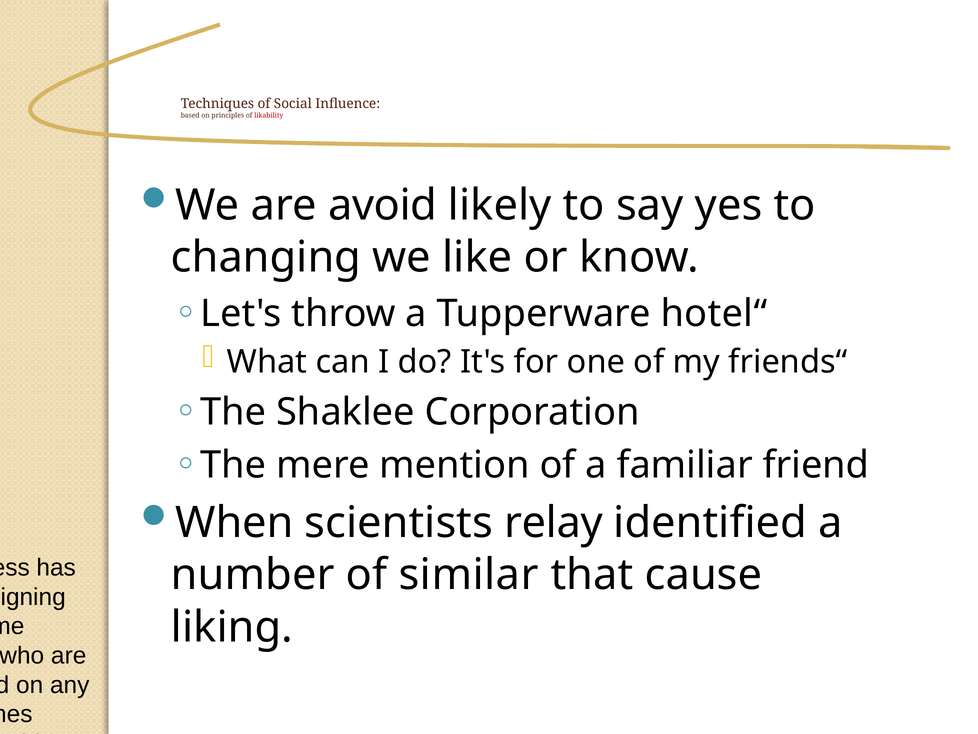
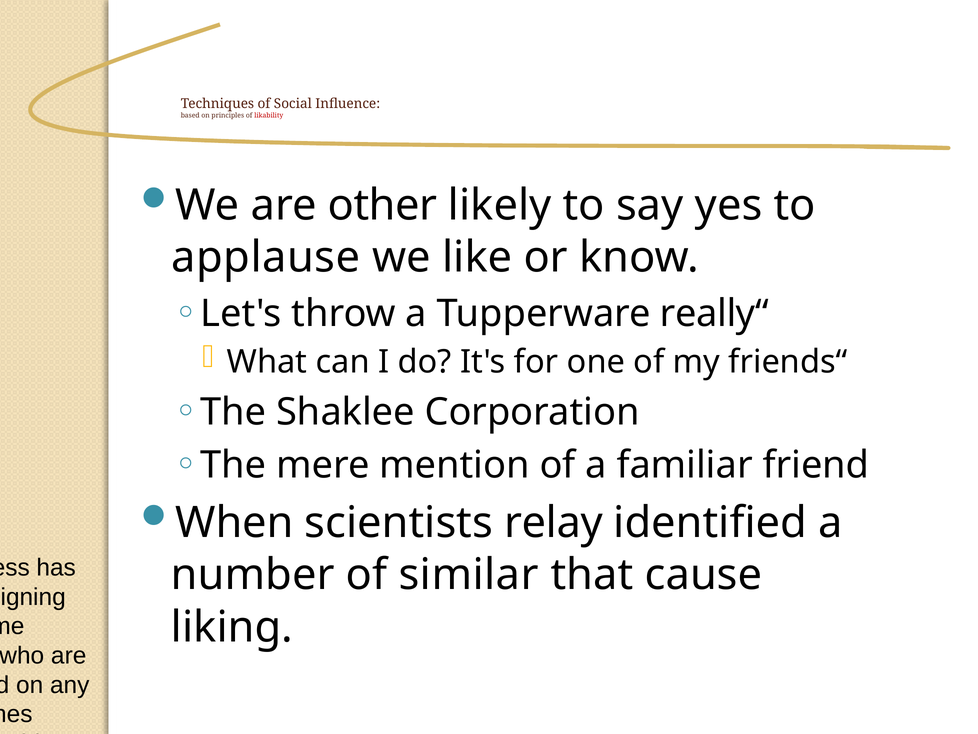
avoid: avoid -> other (383, 205)
changing: changing -> applause (266, 257)
hotel“: hotel“ -> really“ (714, 313)
